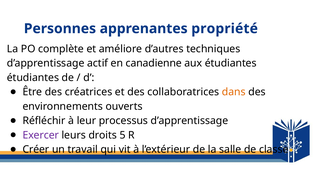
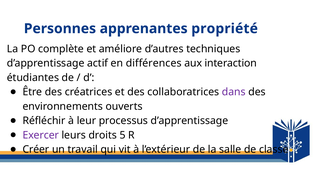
canadienne: canadienne -> différences (154, 63)
aux étudiantes: étudiantes -> interaction (231, 63)
dans colour: orange -> purple (234, 92)
